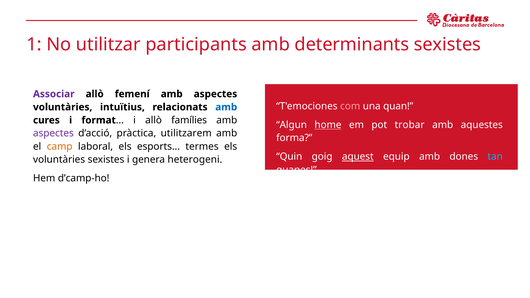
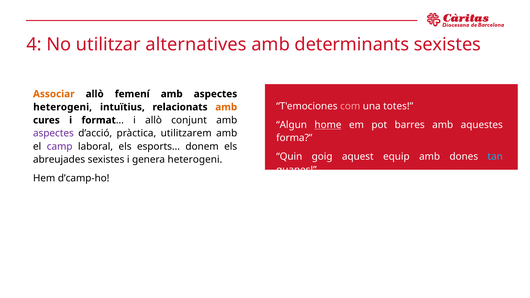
1: 1 -> 4 (34, 45)
participants: participants -> alternatives (196, 45)
Associar colour: purple -> orange (54, 94)
quan: quan -> totes (398, 106)
voluntàries: voluntàries -> heterogeni (63, 107)
amb colour: blue -> orange (226, 107)
famílies: famílies -> conjunt (189, 120)
trobar: trobar -> barres (410, 125)
camp colour: orange -> purple (60, 146)
termes: termes -> donem (202, 146)
aquest underline: present -> none (358, 157)
voluntàries: voluntàries -> abreujades (59, 160)
